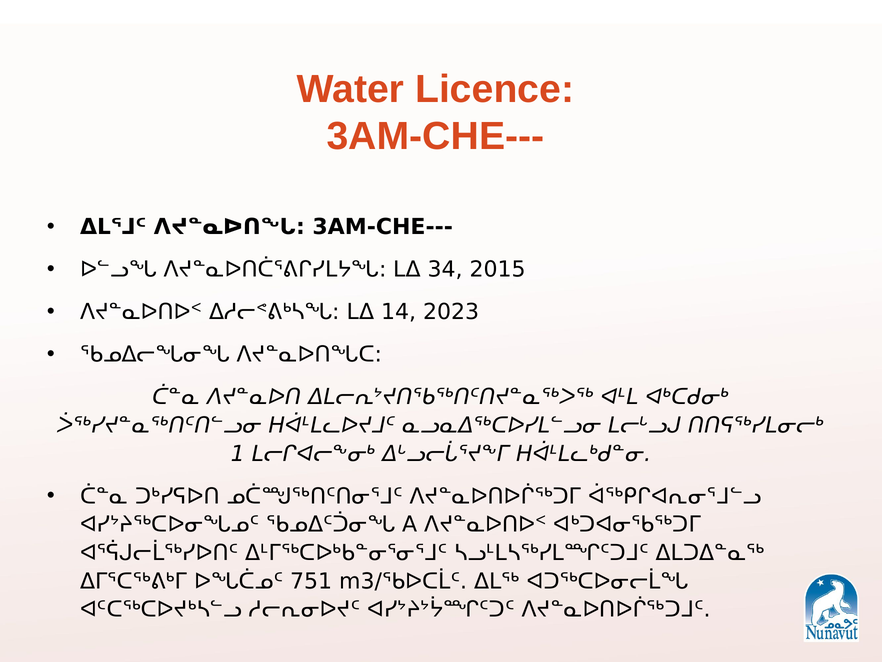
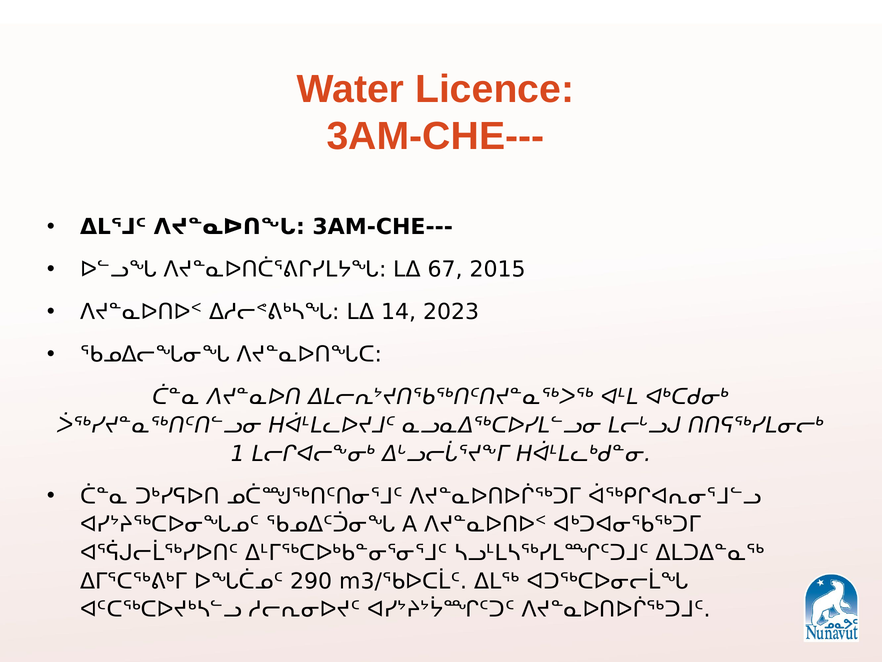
34: 34 -> 67 (445, 269)
751: 751 -> 290 (311, 581)
